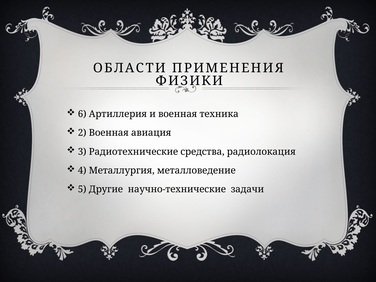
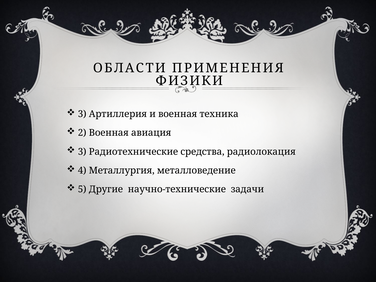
6: 6 -> 3 (82, 114)
